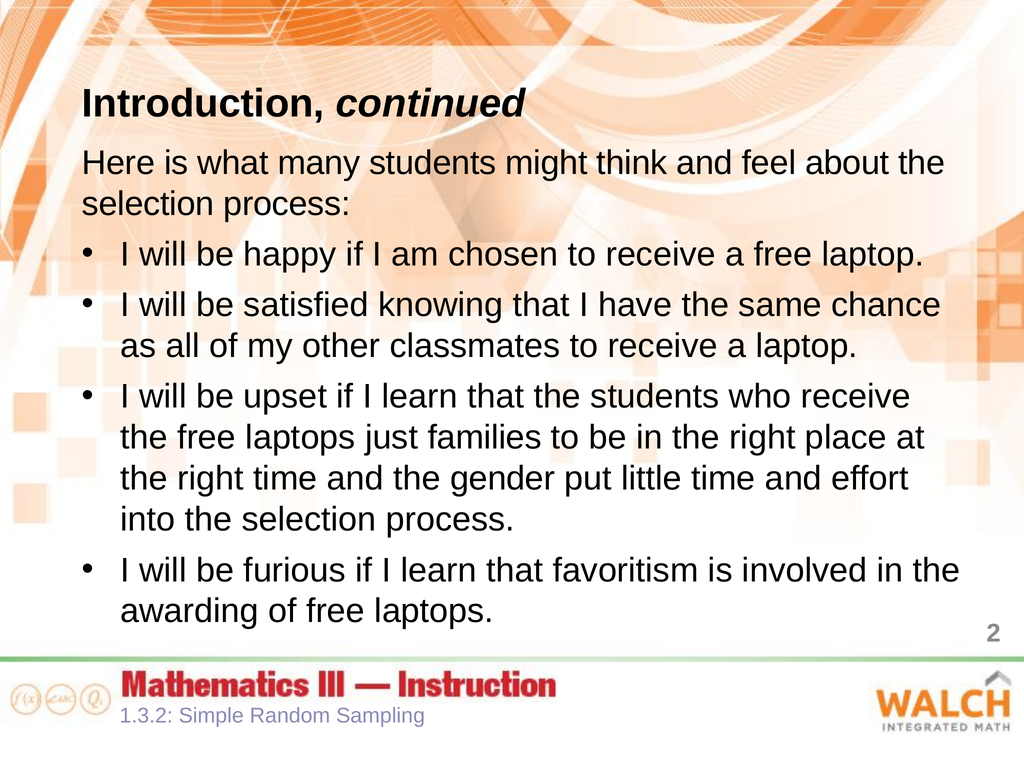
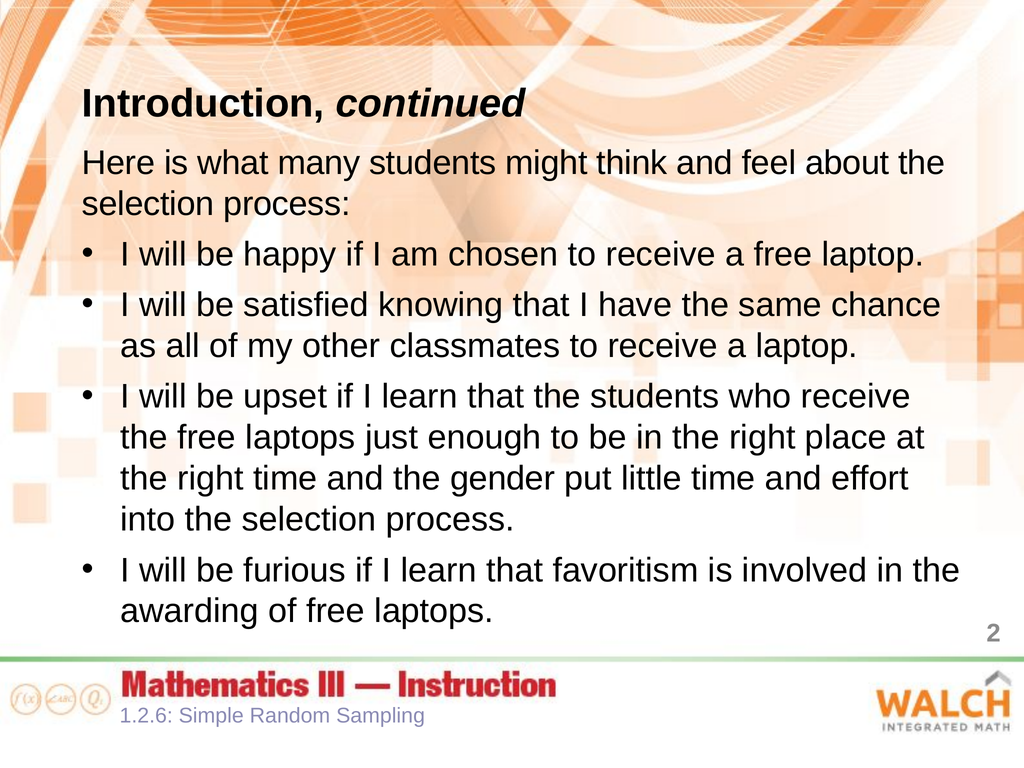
families: families -> enough (485, 438)
1.3.2: 1.3.2 -> 1.2.6 (146, 716)
